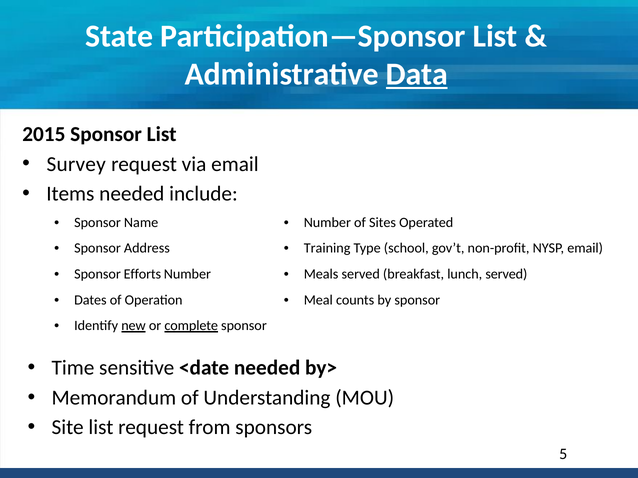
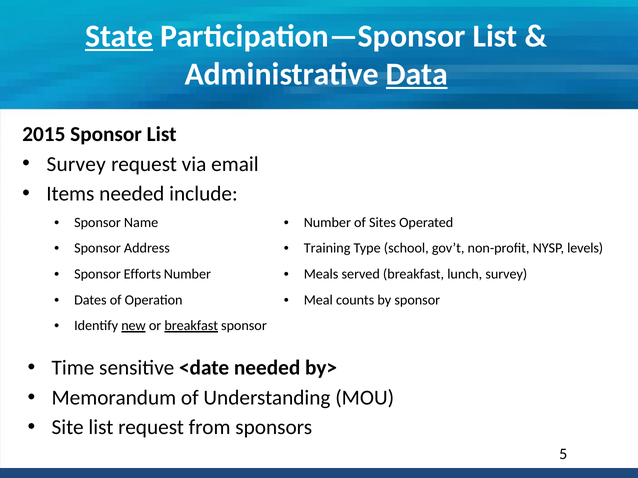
State underline: none -> present (119, 36)
NYSP email: email -> levels (585, 248)
lunch served: served -> survey (506, 274)
or complete: complete -> breakfast (191, 326)
